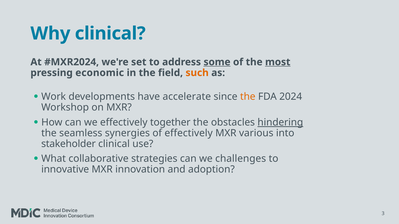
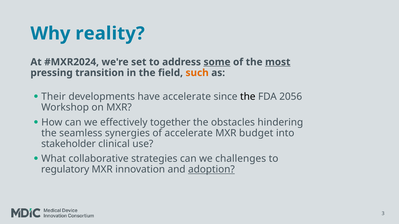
Why clinical: clinical -> reality (110, 34)
economic: economic -> transition (100, 73)
Work: Work -> Their (54, 97)
the colour: orange -> black (248, 97)
2024: 2024 -> 2056 (291, 97)
hindering underline: present -> none (280, 123)
of effectively: effectively -> accelerate (189, 133)
various: various -> budget (256, 133)
innovative: innovative -> regulatory (65, 170)
adoption underline: none -> present (211, 170)
